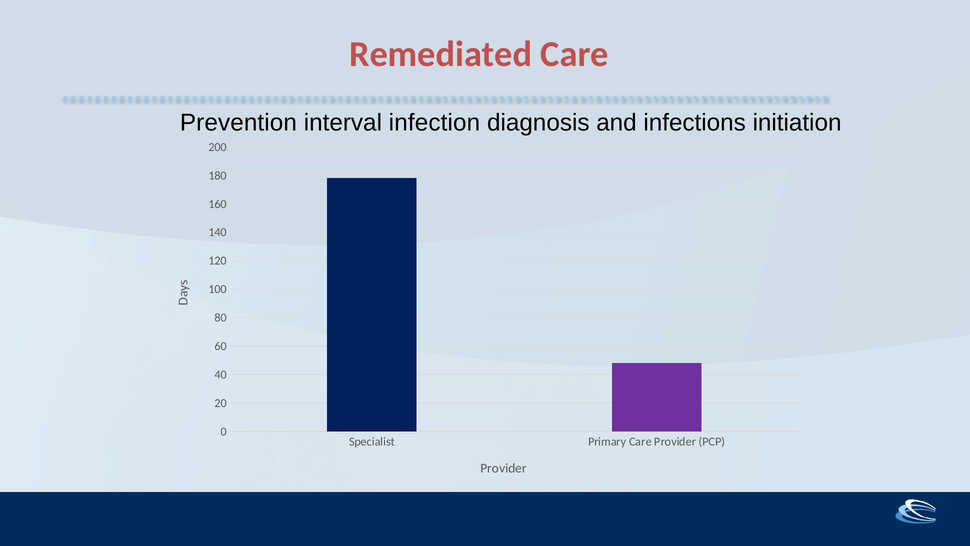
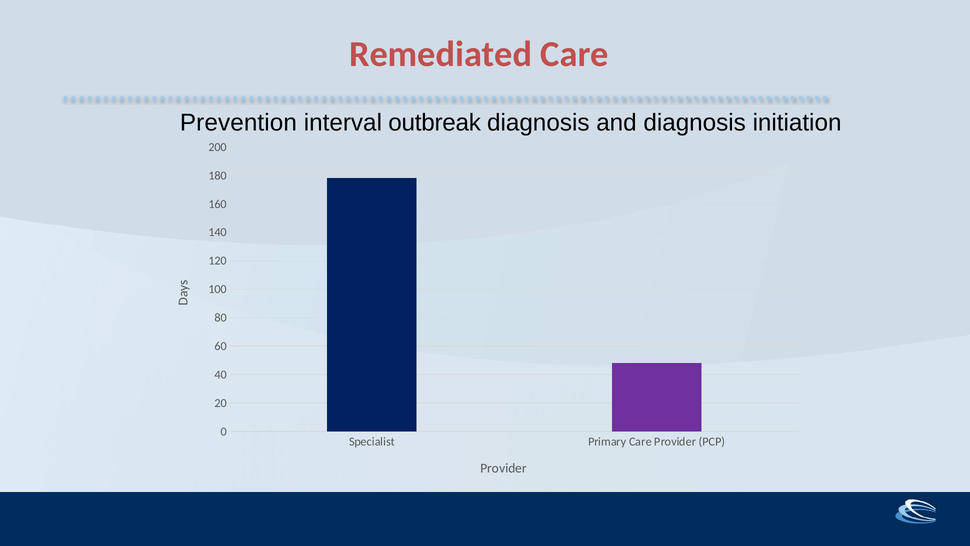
infection: infection -> outbreak (435, 123)
and infections: infections -> diagnosis (695, 123)
